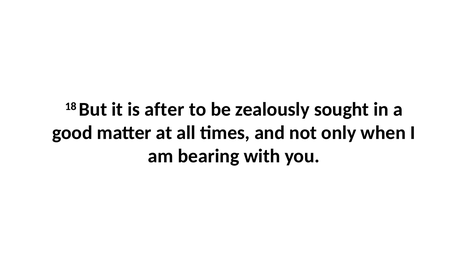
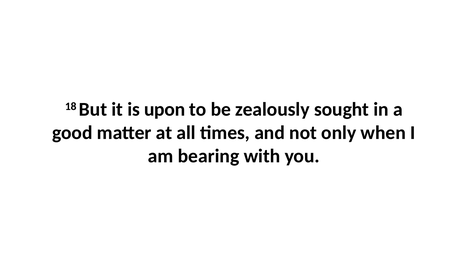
after: after -> upon (165, 110)
